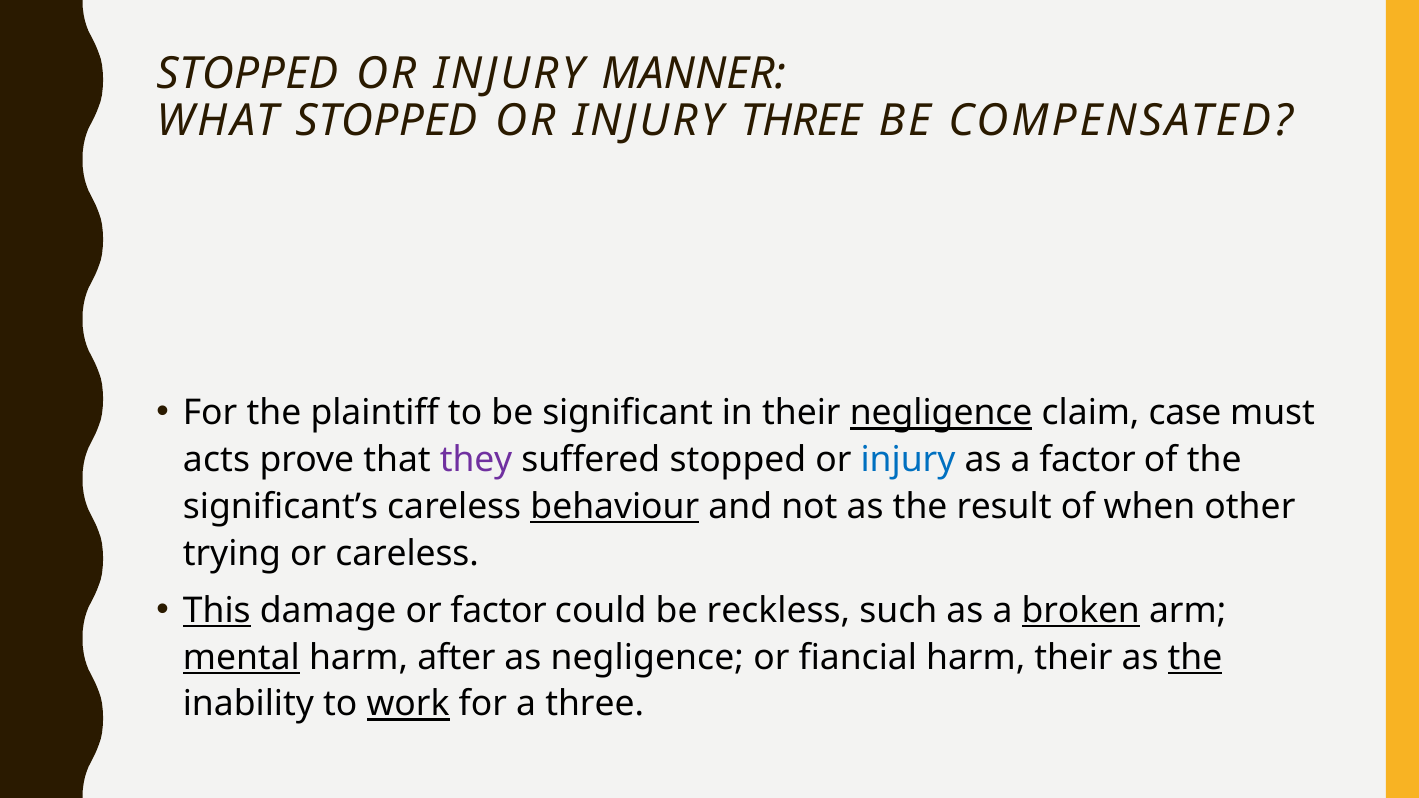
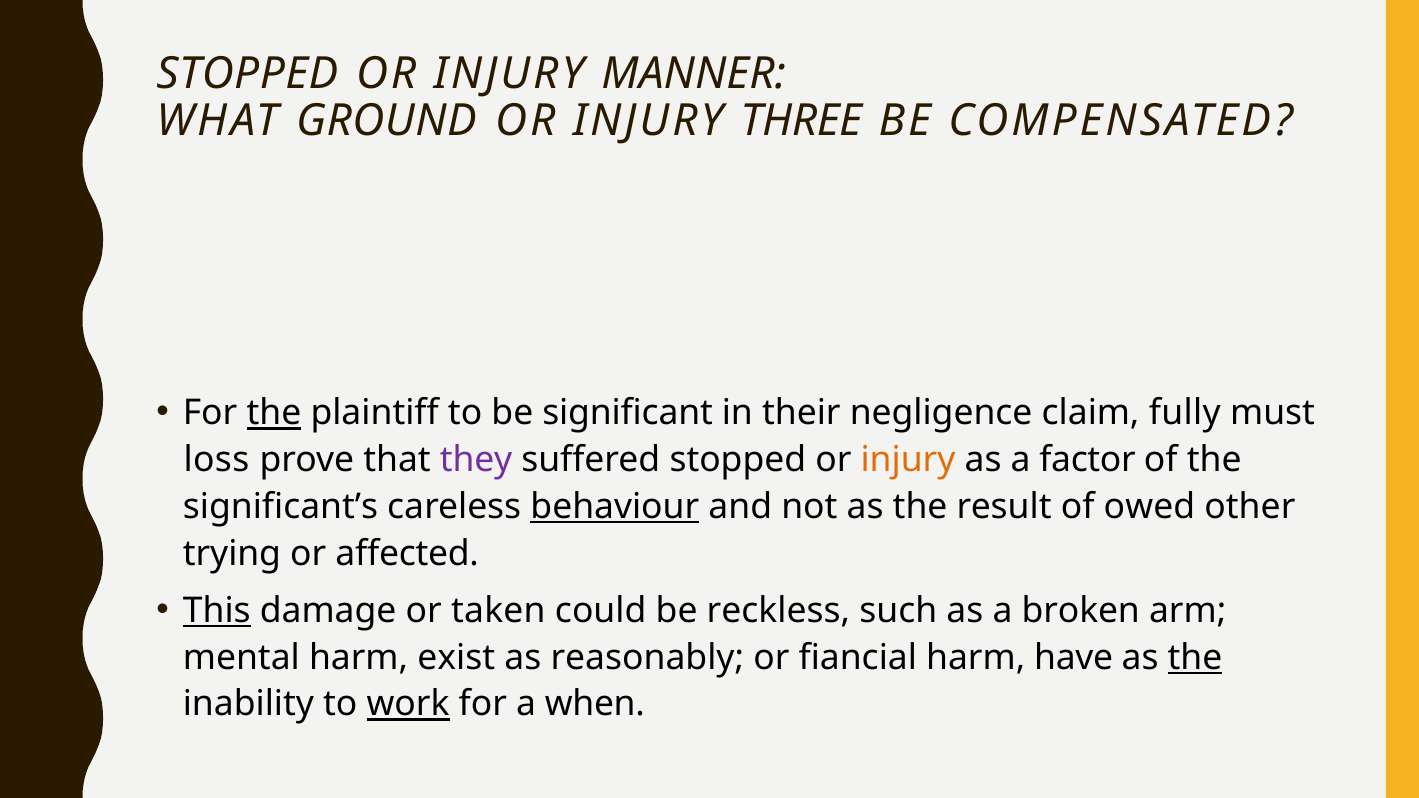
WHAT STOPPED: STOPPED -> GROUND (386, 121)
the underline: none -> present (274, 413)
negligence underline: present -> none (941, 413)
case: case -> fully (1185, 413)
acts: acts -> loss (216, 460)
injury colour: blue -> orange (908, 460)
when: when -> owed (1149, 507)
or careless: careless -> affected (407, 554)
or factor: factor -> taken (498, 611)
broken underline: present -> none (1081, 611)
mental underline: present -> none (241, 658)
after: after -> exist (456, 658)
as negligence: negligence -> reasonably (647, 658)
harm their: their -> have (1074, 658)
a three: three -> when (595, 704)
